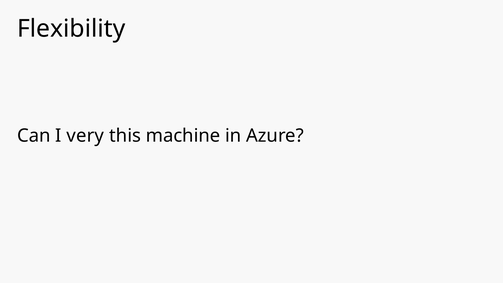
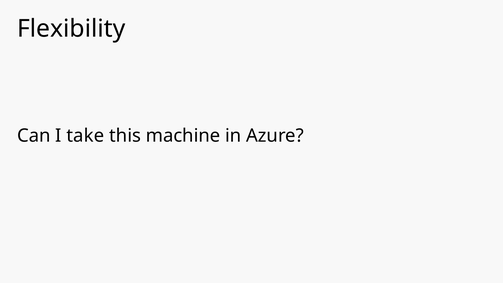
very: very -> take (85, 136)
